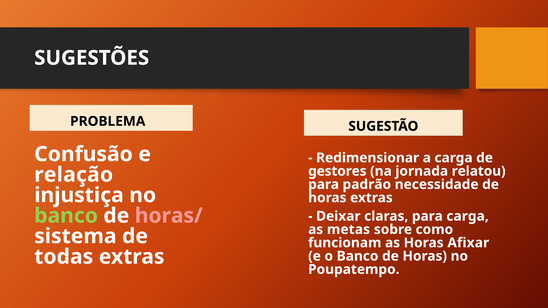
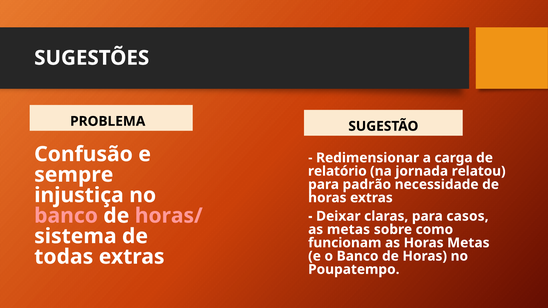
gestores: gestores -> relatório (337, 171)
relação: relação -> sempre (74, 175)
banco colour: light green -> pink (66, 216)
para carga: carga -> casos (468, 216)
Horas Afixar: Afixar -> Metas (468, 243)
